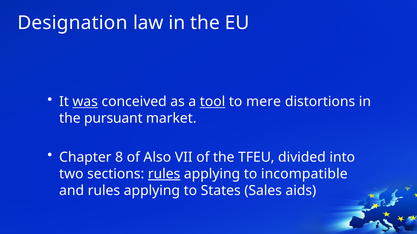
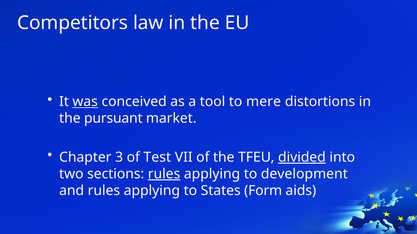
Designation: Designation -> Competitors (73, 23)
tool underline: present -> none (213, 102)
8: 8 -> 3 (119, 158)
Also: Also -> Test (157, 158)
divided underline: none -> present (302, 158)
incompatible: incompatible -> development (304, 174)
Sales: Sales -> Form (263, 191)
